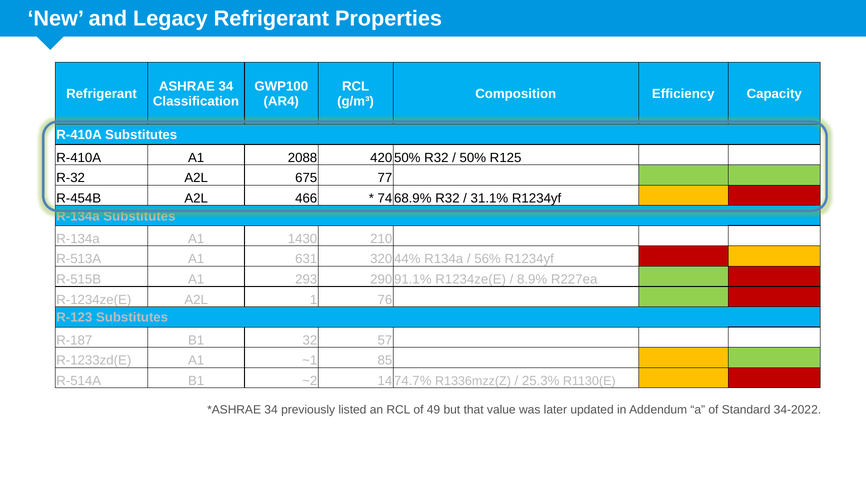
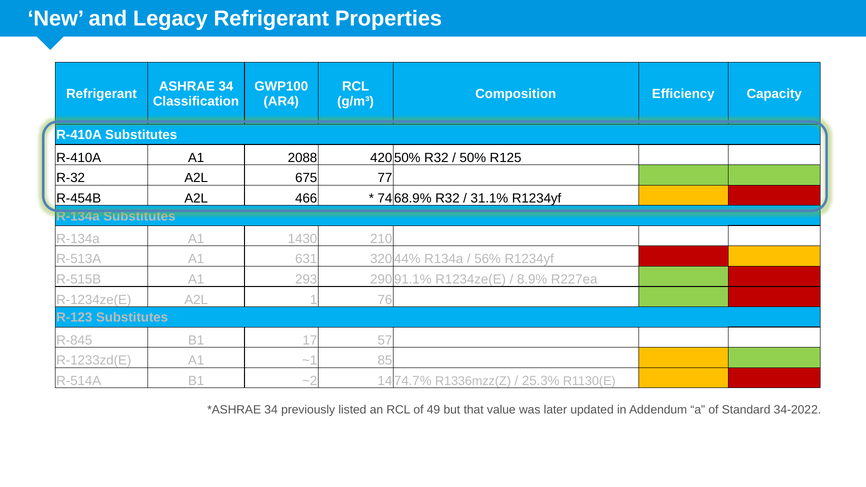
R-187: R-187 -> R-845 (74, 340)
32: 32 -> 17 (310, 340)
